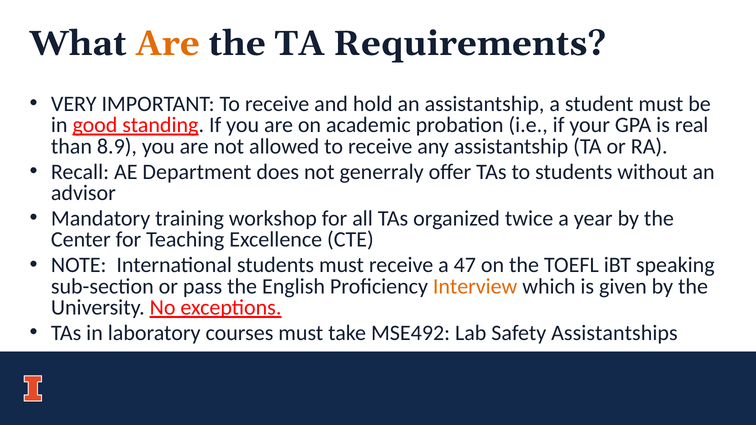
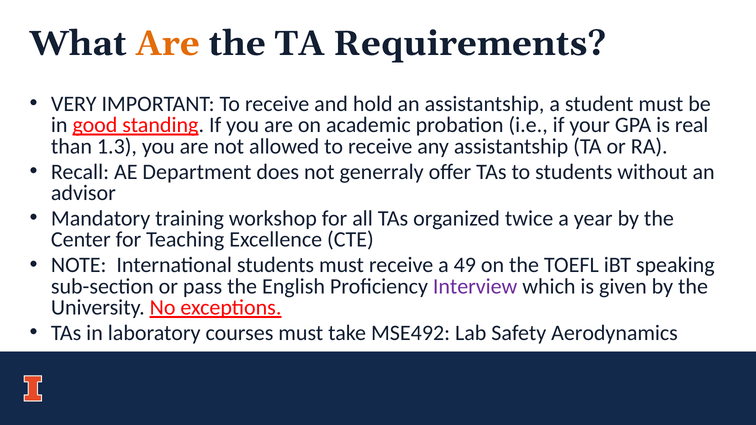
8.9: 8.9 -> 1.3 (117, 146)
47: 47 -> 49 (465, 265)
Interview colour: orange -> purple (475, 286)
Assistantships: Assistantships -> Aerodynamics (615, 333)
